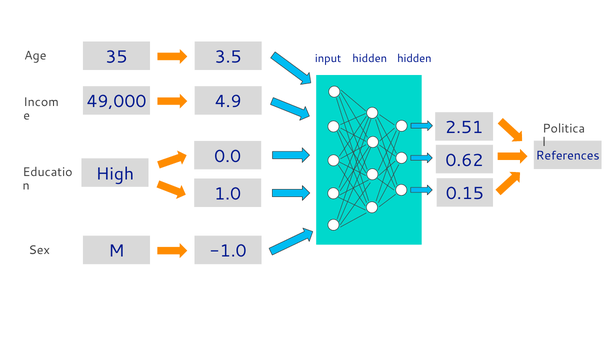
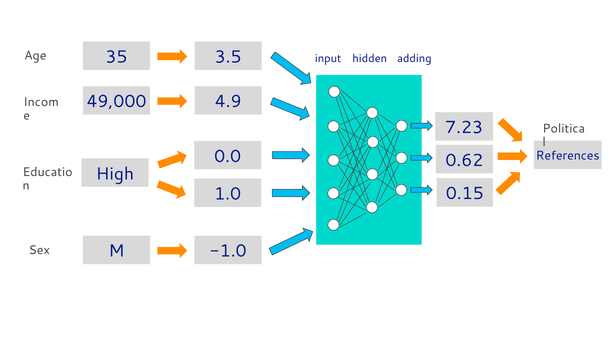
hidden hidden: hidden -> adding (414, 59)
2.51: 2.51 -> 7.23 (464, 128)
